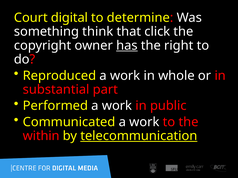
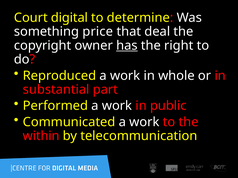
think: think -> price (98, 32)
click: click -> deal (157, 32)
telecommunication underline: present -> none (139, 136)
